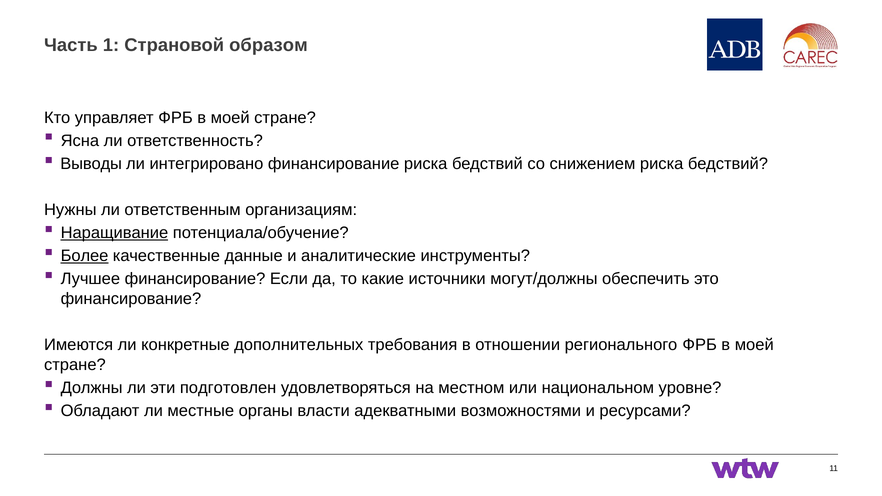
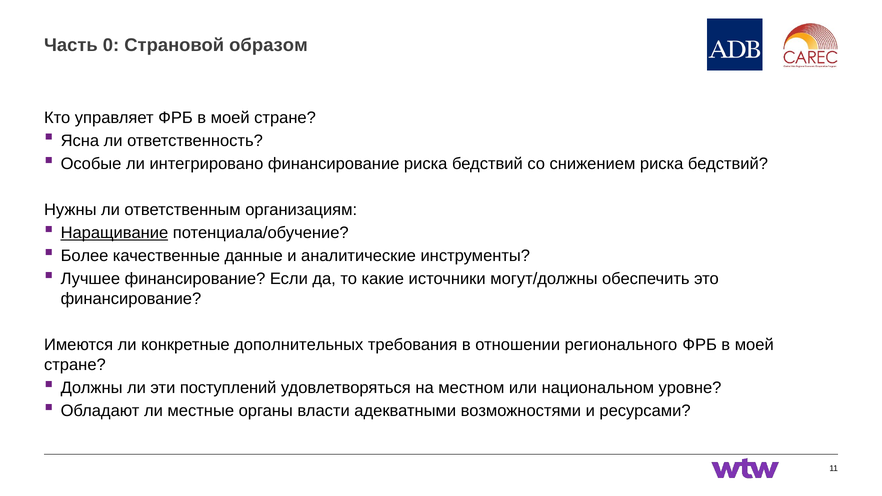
1: 1 -> 0 (111, 45)
Выводы: Выводы -> Особые (91, 164)
Более underline: present -> none (85, 256)
подготовлен: подготовлен -> поступлений (228, 388)
